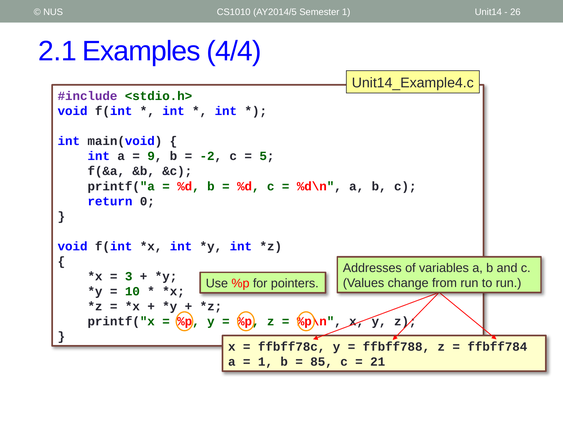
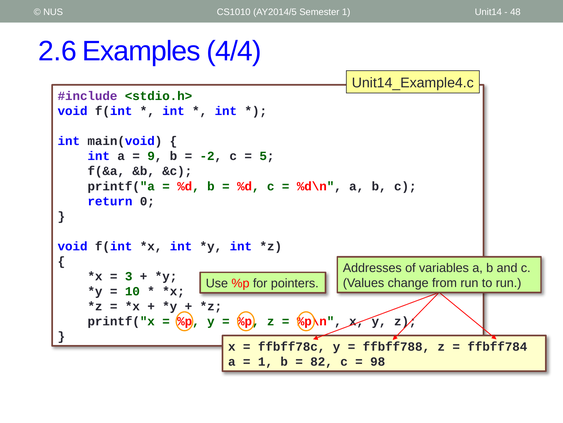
26: 26 -> 48 (515, 12)
2.1: 2.1 -> 2.6 (57, 51)
85: 85 -> 82 (322, 361)
21: 21 -> 98 (378, 361)
